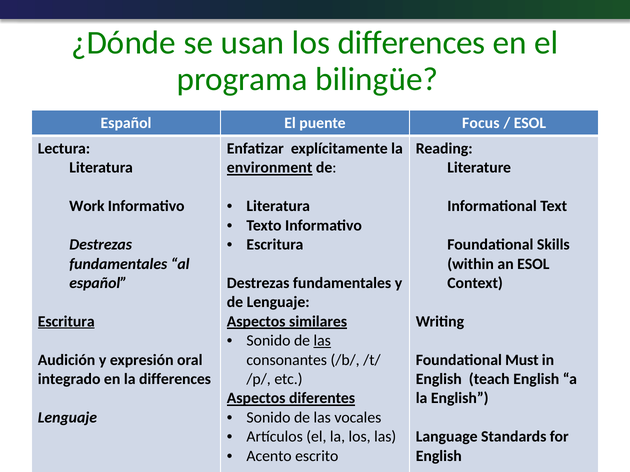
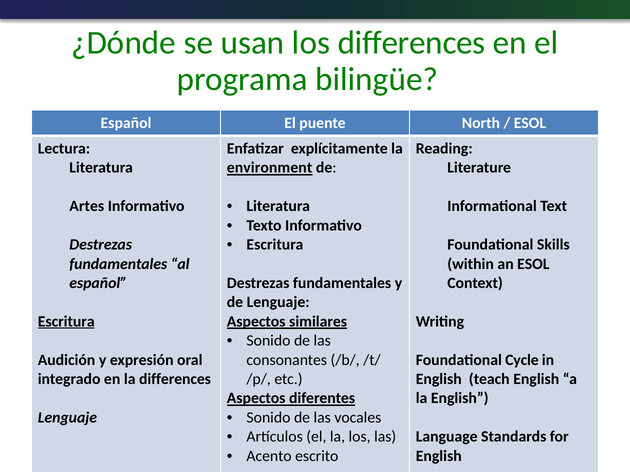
Focus: Focus -> North (481, 123)
Work: Work -> Artes (87, 206)
las underline: present -> none (322, 341)
Must: Must -> Cycle (522, 360)
